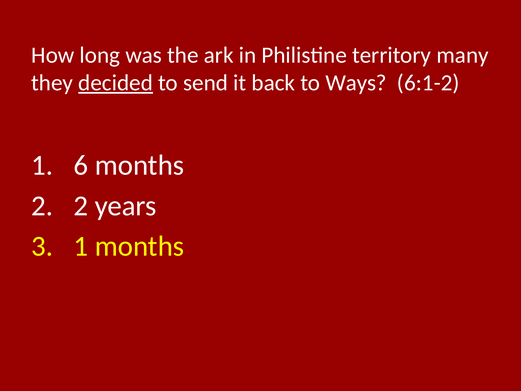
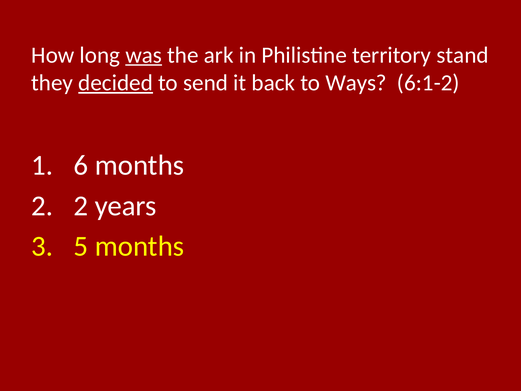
was underline: none -> present (144, 55)
many: many -> stand (463, 55)
1: 1 -> 5 (81, 246)
